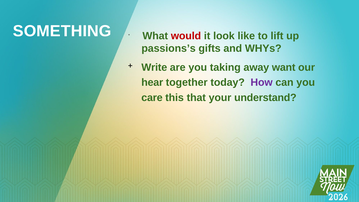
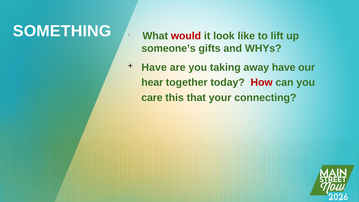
passions’s: passions’s -> someone’s (169, 49)
Write: Write -> Have (154, 67)
away want: want -> have (284, 67)
How colour: purple -> red (262, 82)
understand: understand -> connecting (265, 98)
